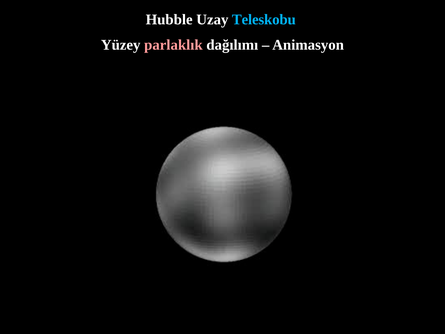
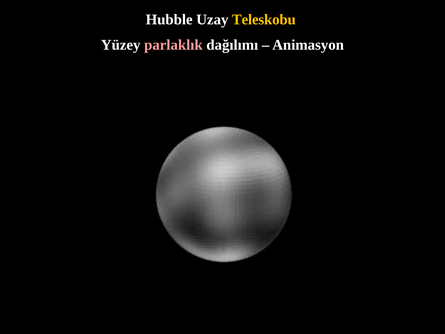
Teleskobu colour: light blue -> yellow (264, 20)
